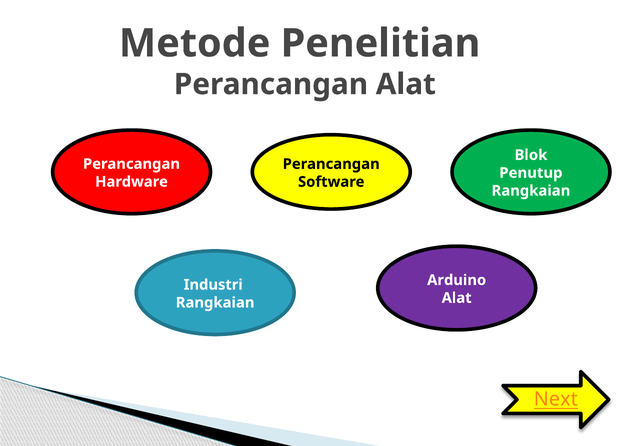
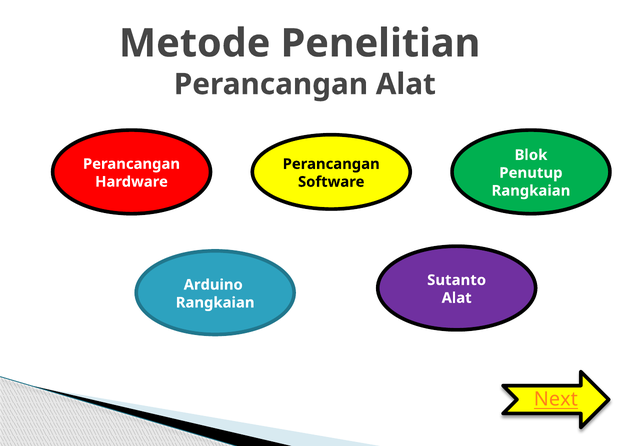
Arduino: Arduino -> Sutanto (457, 280)
Industri: Industri -> Arduino (213, 285)
